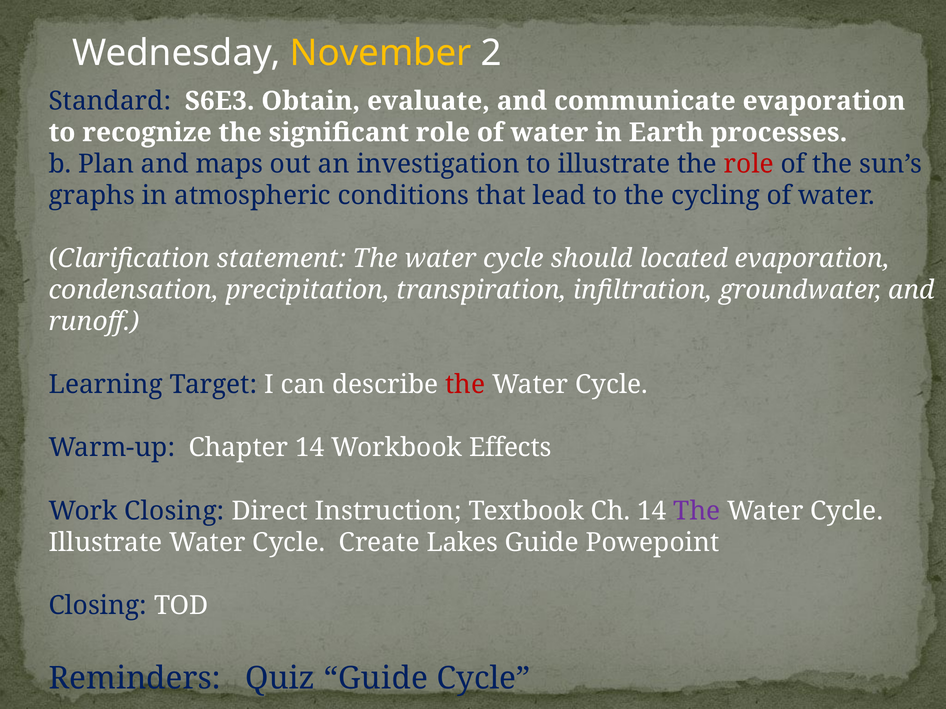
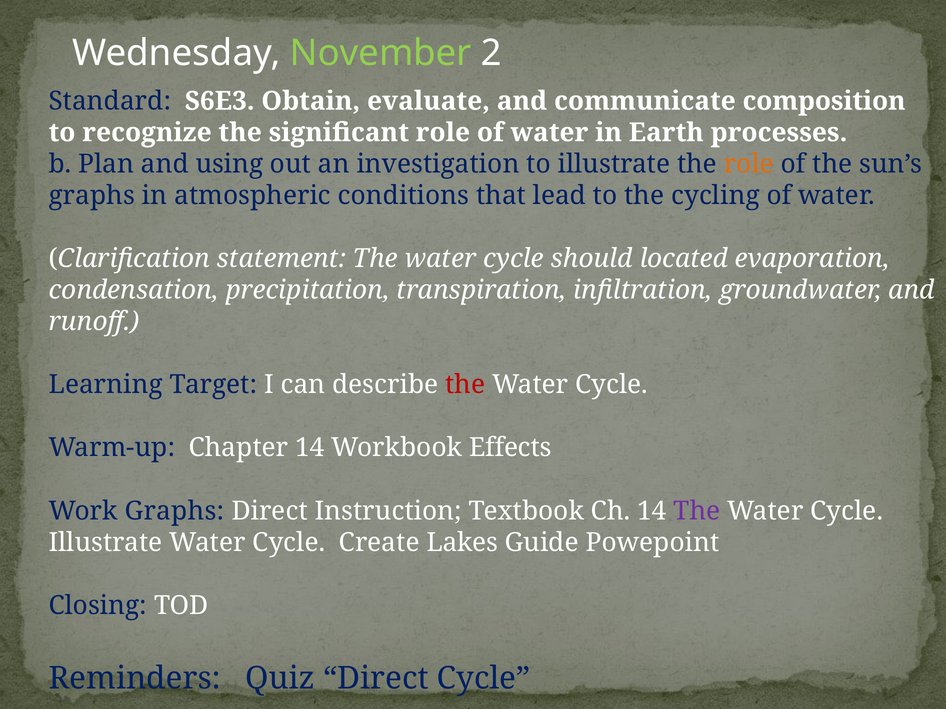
November colour: yellow -> light green (381, 53)
communicate evaporation: evaporation -> composition (824, 101)
maps: maps -> using (229, 164)
role colour: red -> orange (749, 164)
Work Closing: Closing -> Graphs (174, 511)
Quiz Guide: Guide -> Direct (376, 679)
